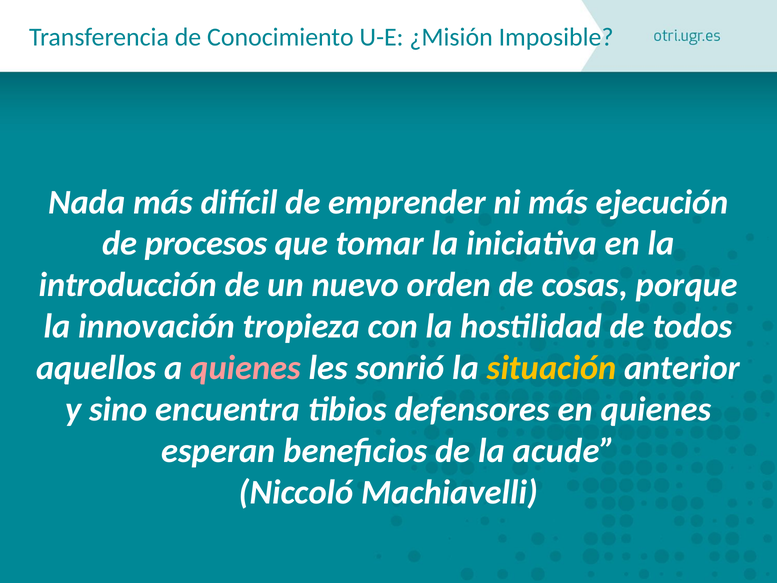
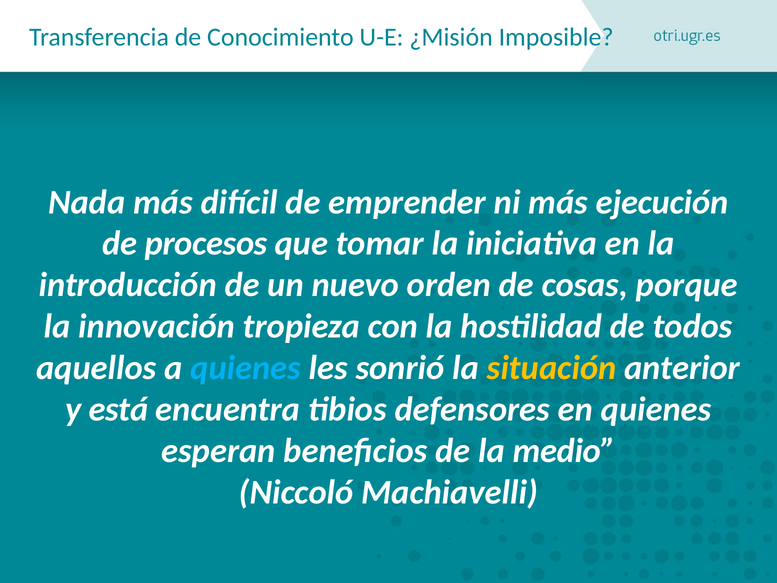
quienes colour: pink -> light blue (246, 368)
sino: sino -> está (118, 409)
acude: acude -> medio (564, 451)
